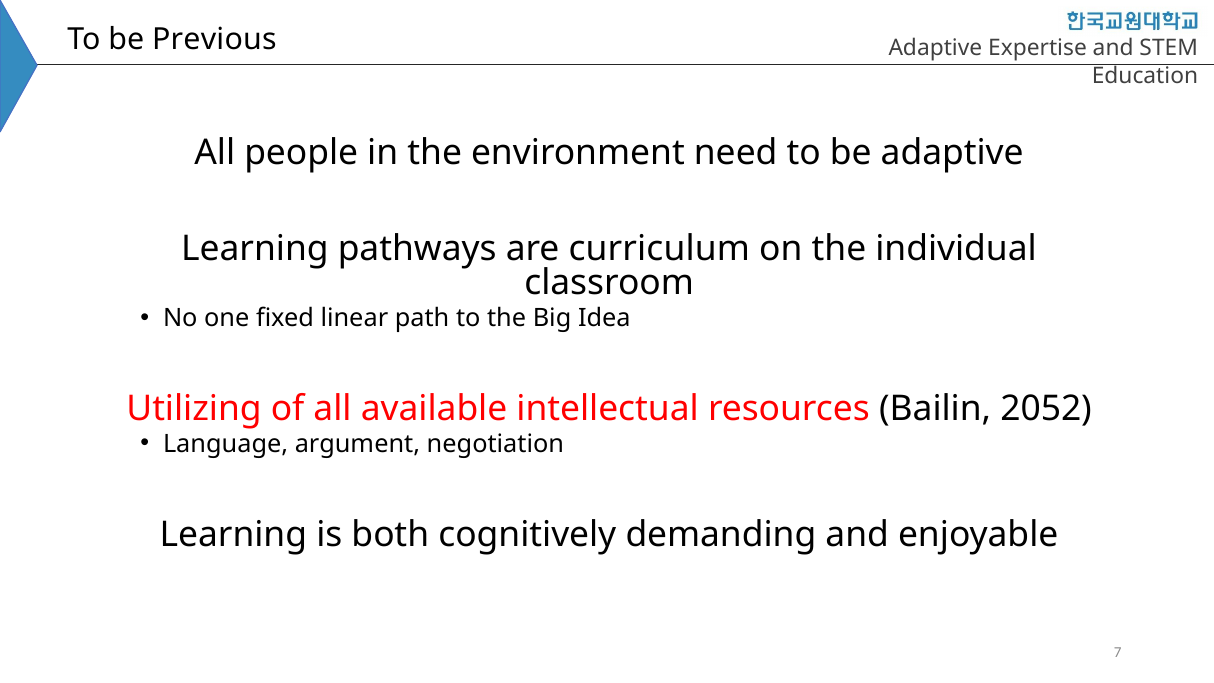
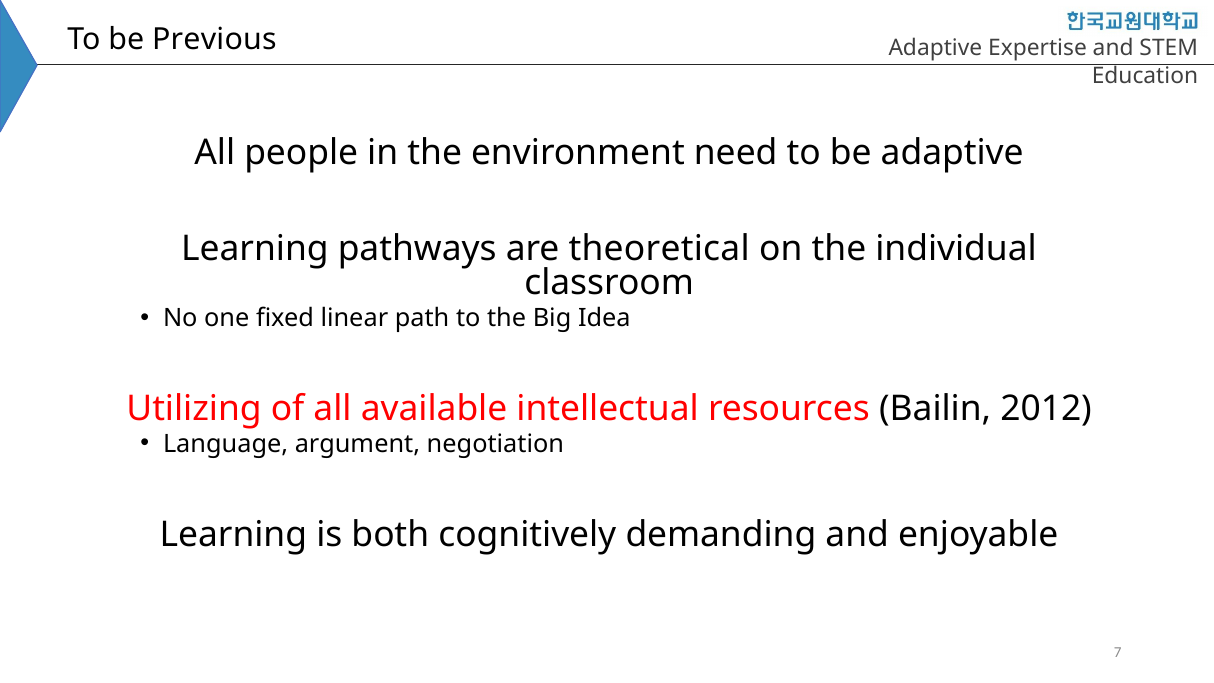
curriculum: curriculum -> theoretical (659, 248)
2052: 2052 -> 2012 (1046, 409)
